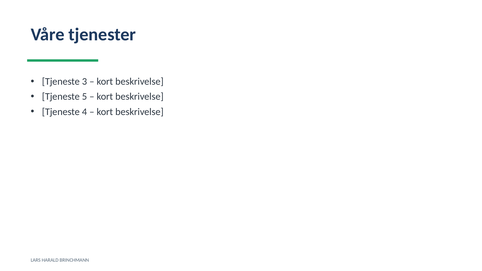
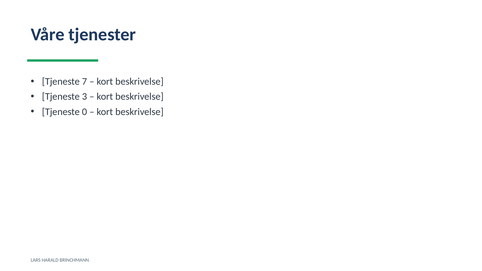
3: 3 -> 7 (85, 82)
5: 5 -> 3 (85, 97)
4: 4 -> 0 (85, 112)
